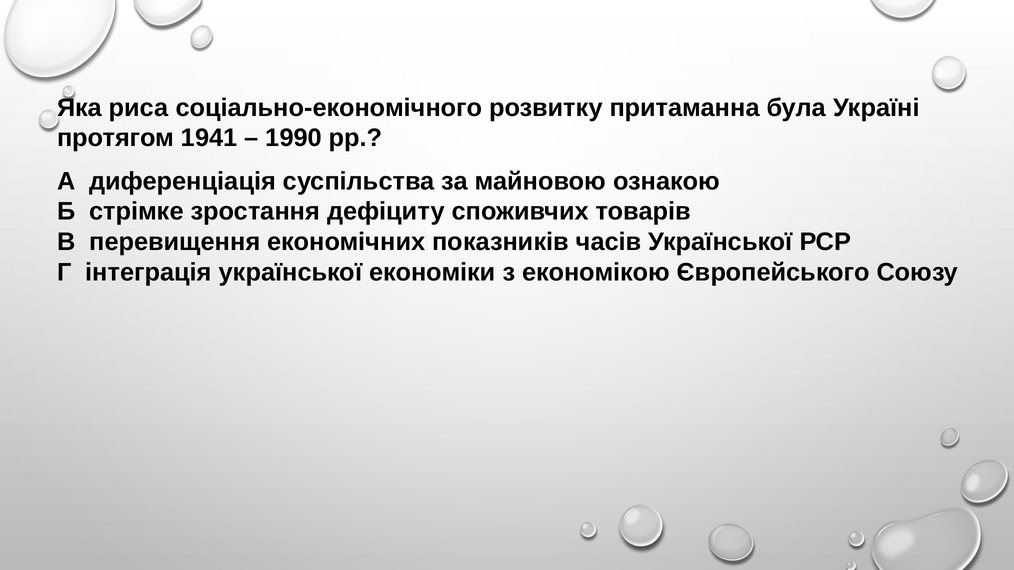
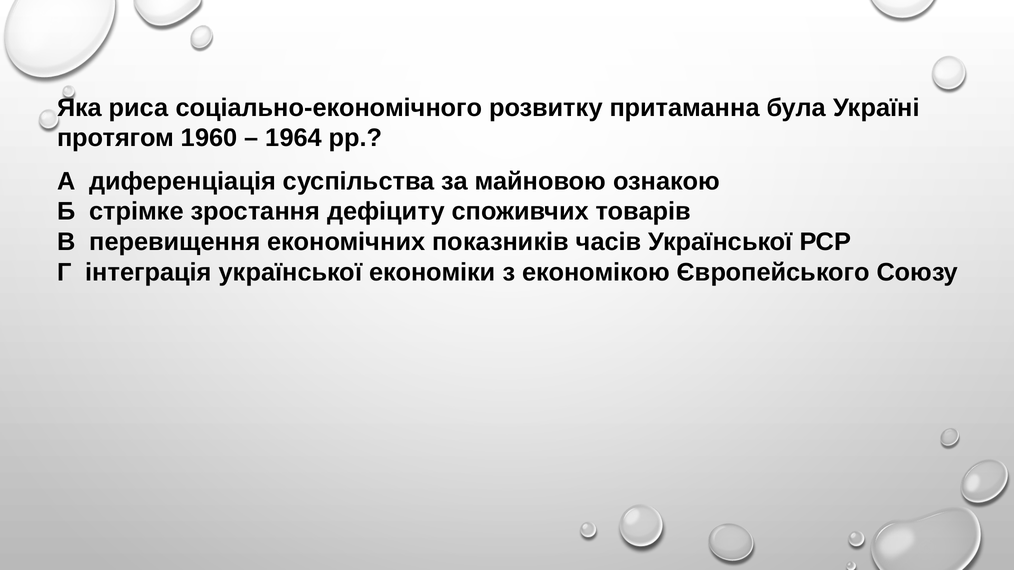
1941: 1941 -> 1960 (209, 138)
1990: 1990 -> 1964 (294, 138)
